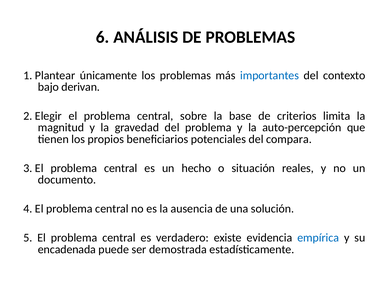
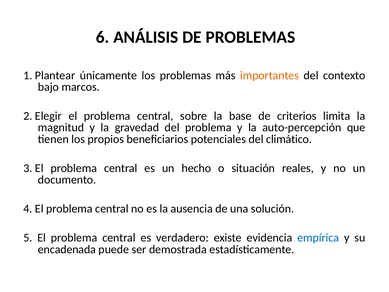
importantes colour: blue -> orange (270, 75)
derivan: derivan -> marcos (81, 87)
compara: compara -> climático (289, 139)
